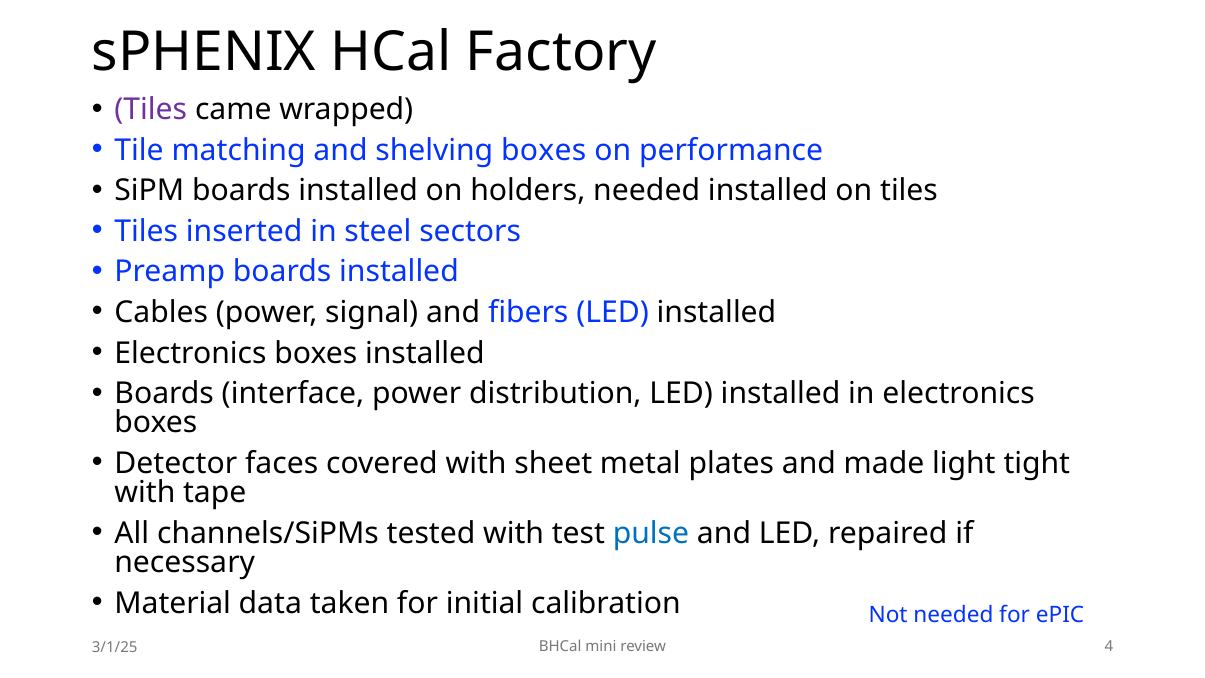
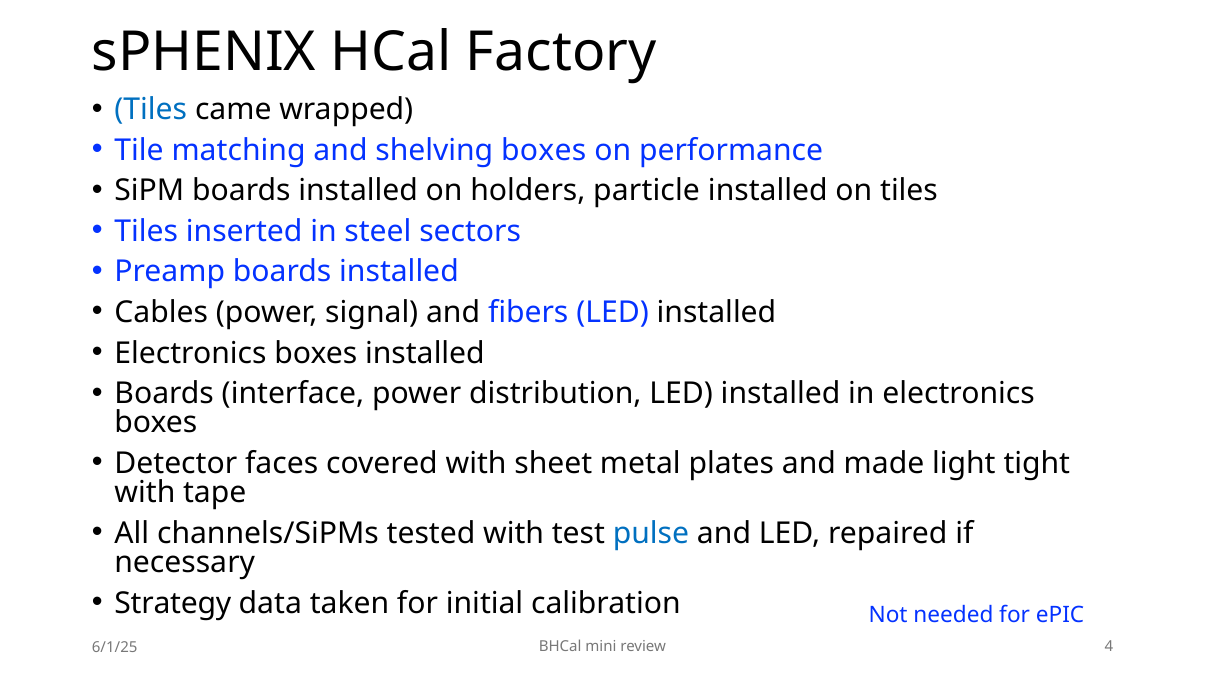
Tiles colour: purple -> blue (151, 110)
holders needed: needed -> particle (647, 191)
Material: Material -> Strategy (173, 603)
3/1/25: 3/1/25 -> 6/1/25 (115, 647)
